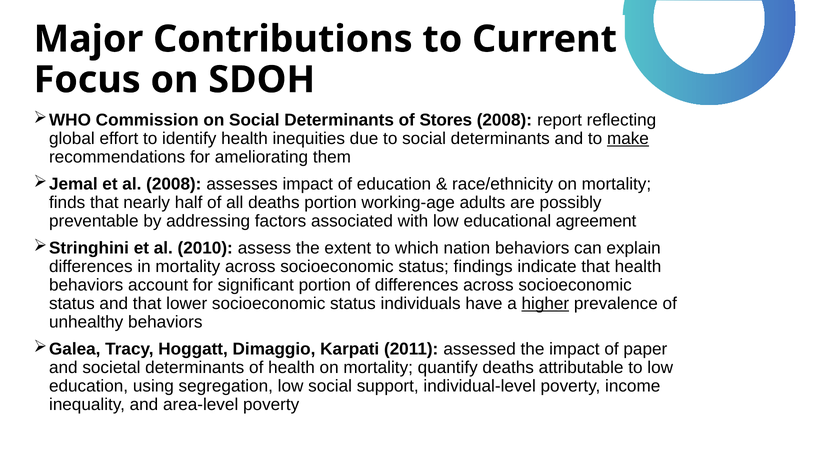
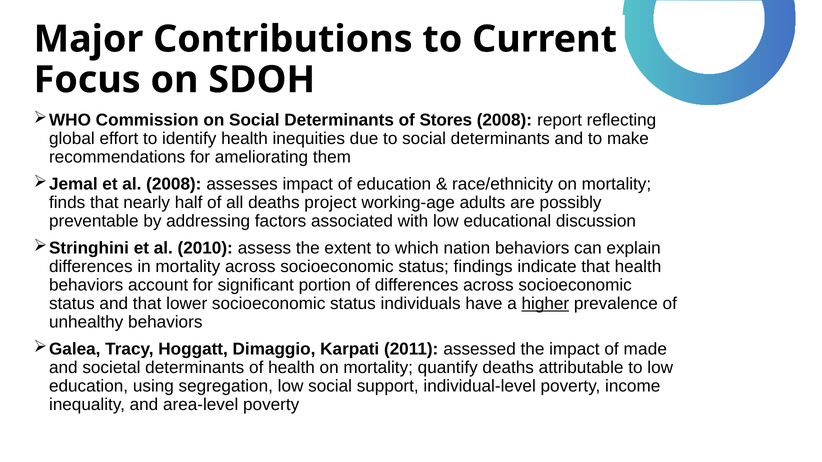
make underline: present -> none (628, 139)
deaths portion: portion -> project (330, 203)
agreement: agreement -> discussion (596, 221)
paper: paper -> made (645, 349)
